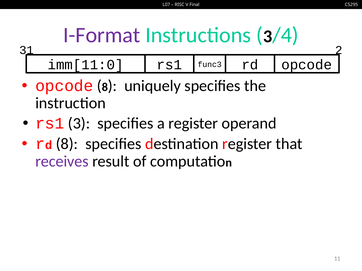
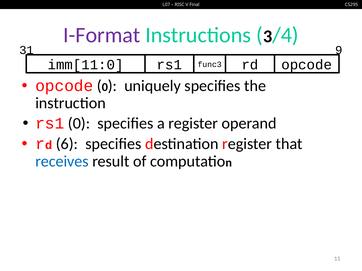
2: 2 -> 9 (339, 50)
8: 8 -> 0 (105, 87)
rs1 3: 3 -> 0 (79, 124)
8: 8 -> 6 (67, 144)
receives colour: purple -> blue (62, 162)
